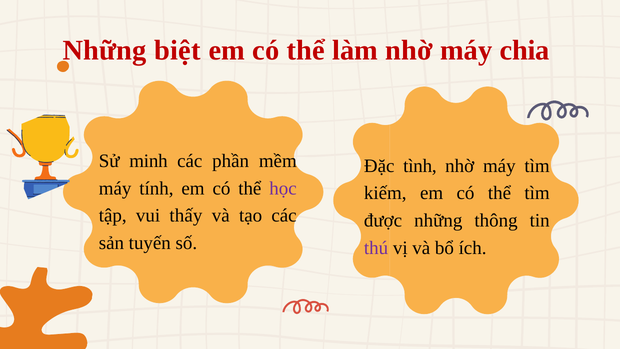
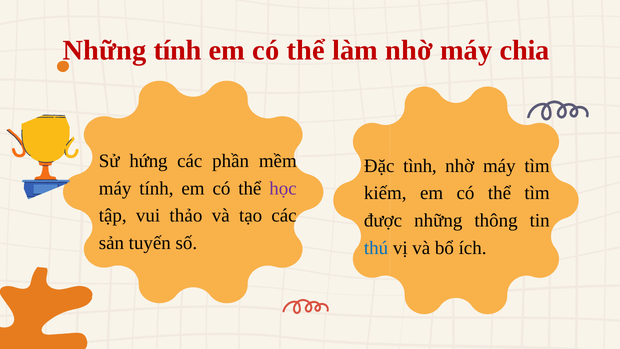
Những biệt: biệt -> tính (178, 50)
minh: minh -> hứng (148, 161)
thấy: thấy -> thảo (186, 216)
thú colour: purple -> blue (376, 248)
